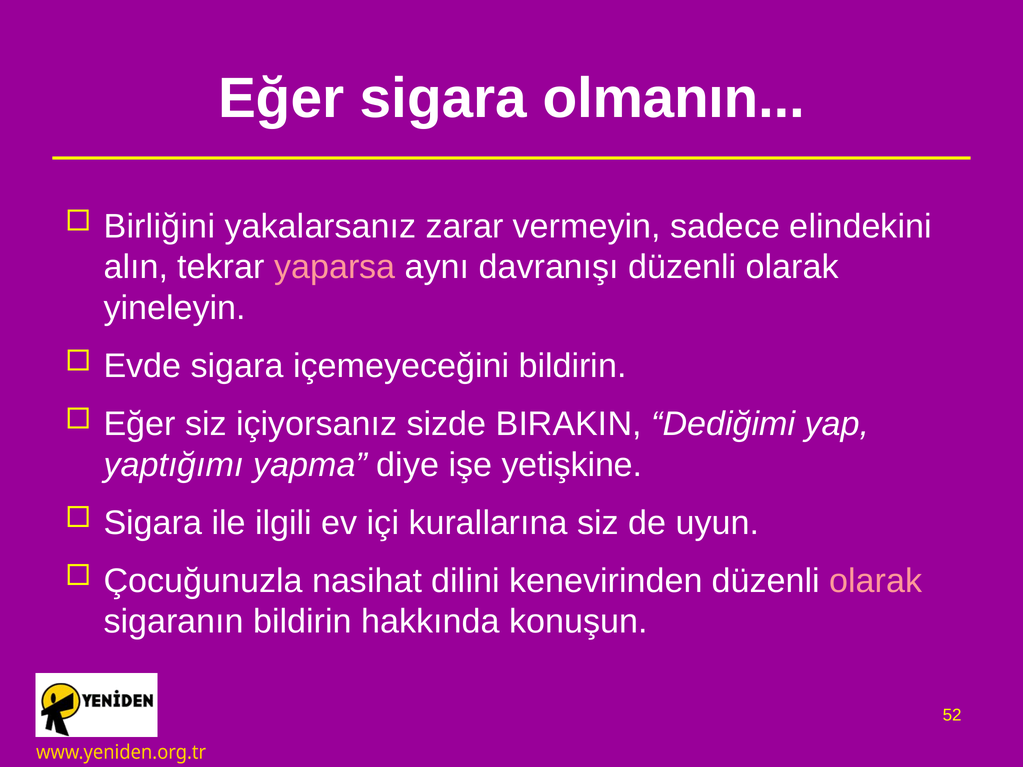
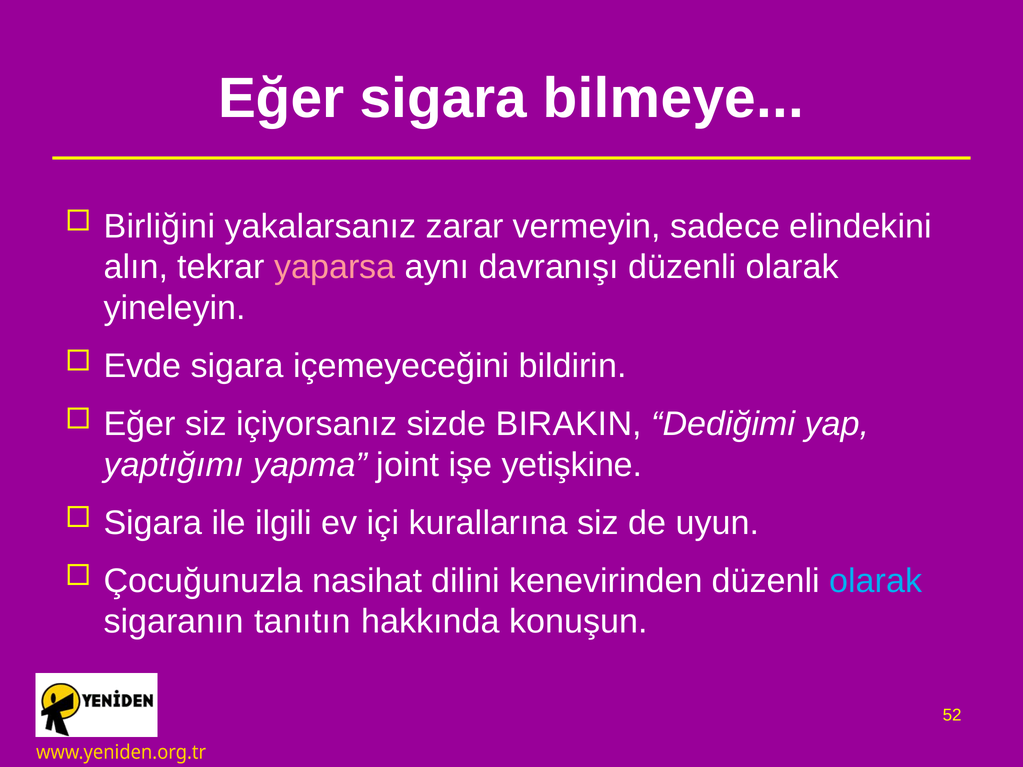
olmanın: olmanın -> bilmeye (673, 99)
diye: diye -> joint (408, 465)
olarak colour: pink -> light blue (876, 581)
sigaranın bildirin: bildirin -> tanıtın (302, 622)
